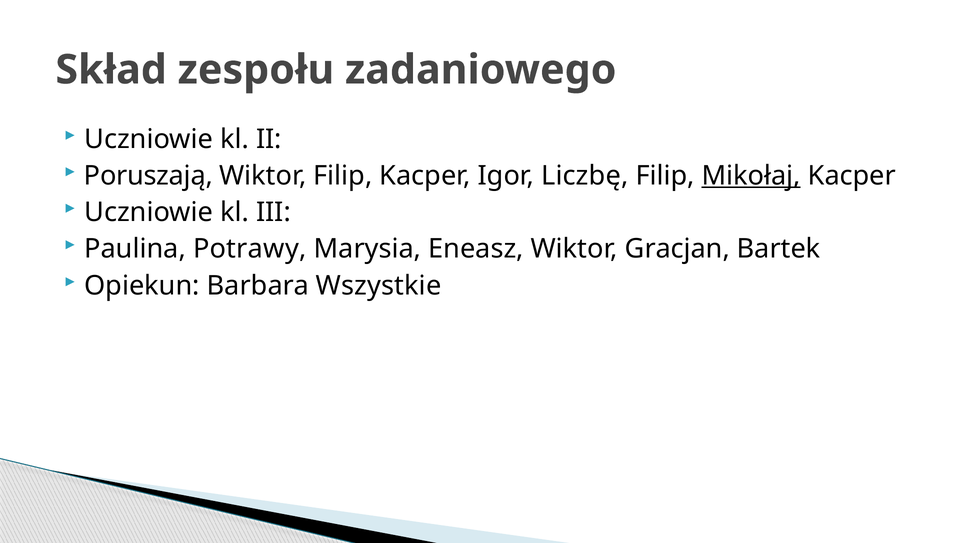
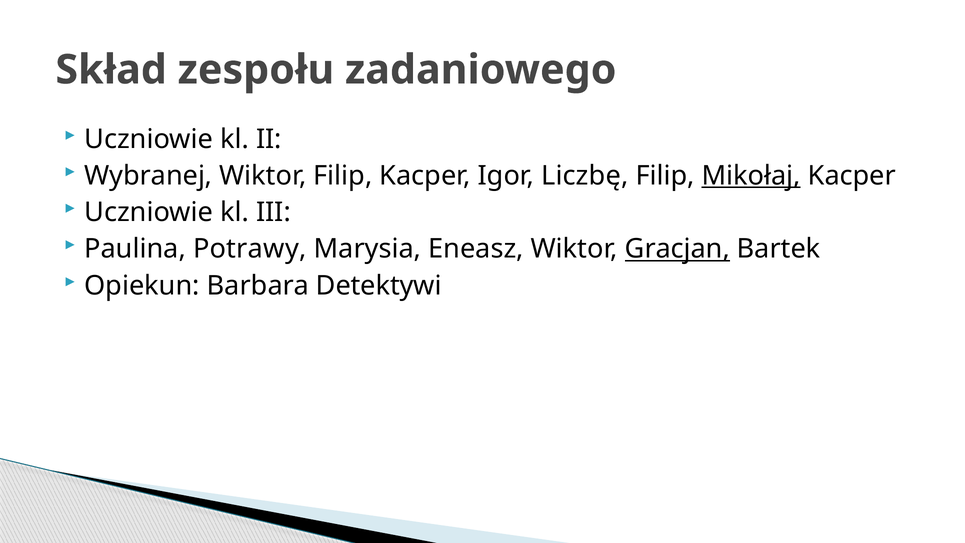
Poruszają: Poruszają -> Wybranej (148, 176)
Gracjan underline: none -> present (677, 249)
Wszystkie: Wszystkie -> Detektywi (379, 285)
